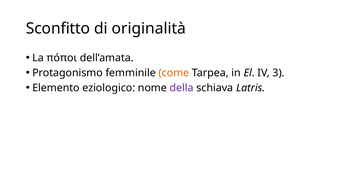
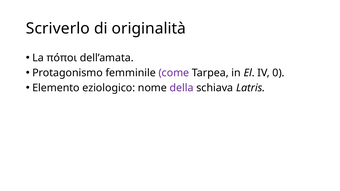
Sconfitto: Sconfitto -> Scriverlo (58, 29)
come colour: orange -> purple (174, 73)
3: 3 -> 0 (279, 73)
